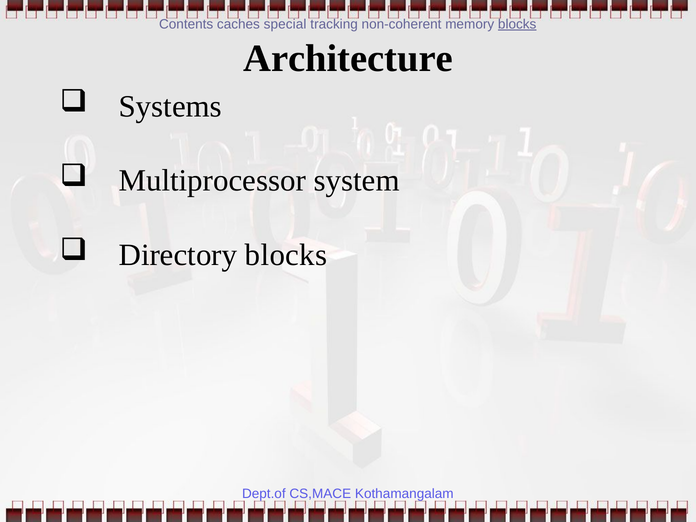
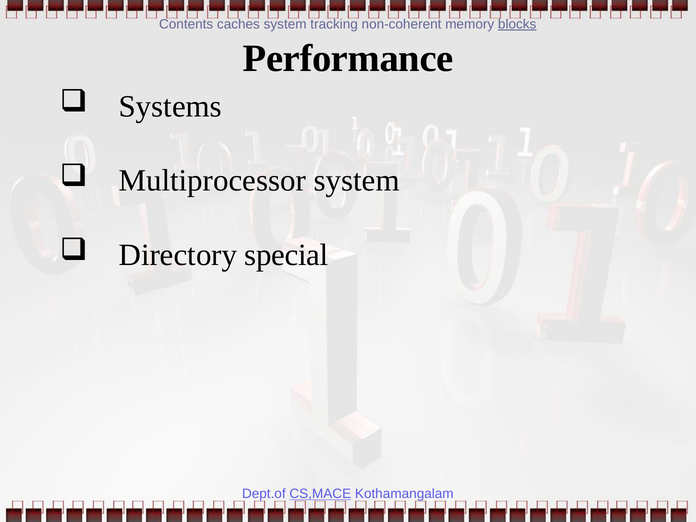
caches special: special -> system (285, 24)
Architecture: Architecture -> Performance (348, 58)
Directory blocks: blocks -> special (286, 255)
CS,MACE underline: none -> present (320, 494)
